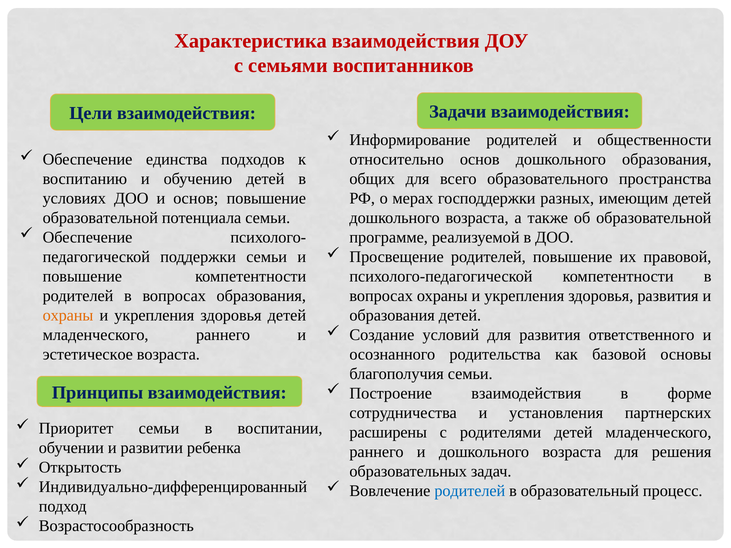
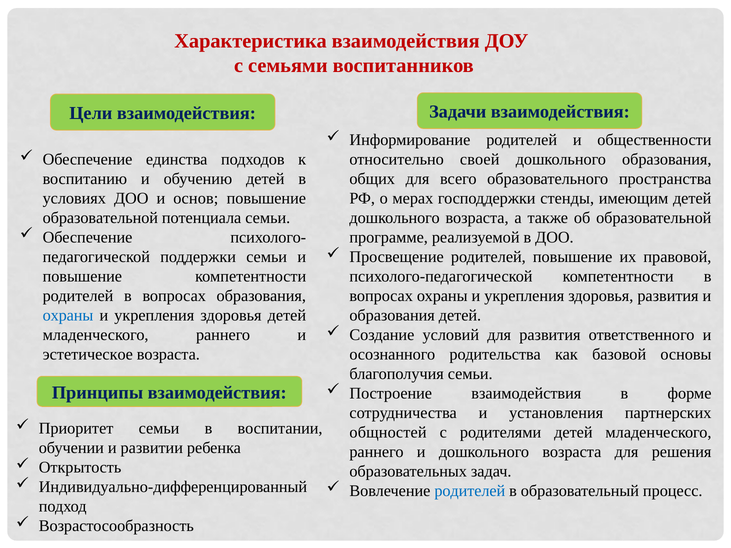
относительно основ: основ -> своей (480, 160)
разных: разных -> стенды (567, 199)
охраны colour: orange -> blue (68, 315)
расширены: расширены -> общностей (388, 432)
